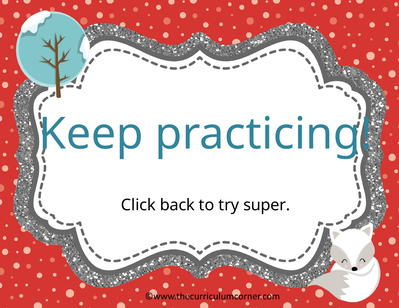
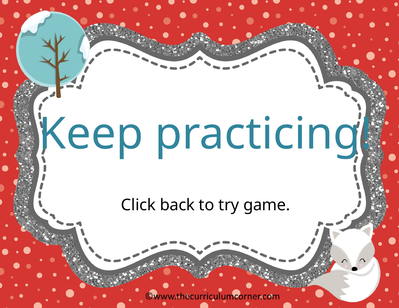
super: super -> game (267, 205)
